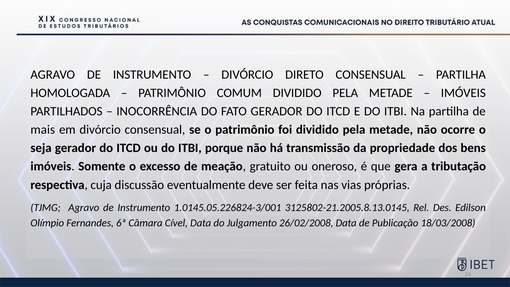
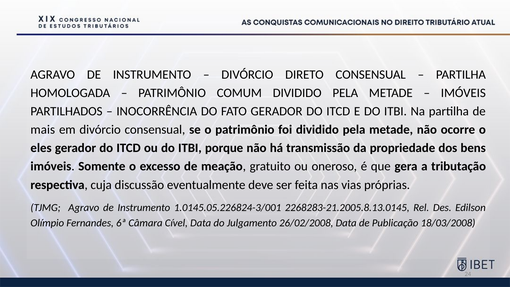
seja: seja -> eles (41, 148)
3125802-21.2005.8.13.0145: 3125802-21.2005.8.13.0145 -> 2268283-21.2005.8.13.0145 (347, 208)
